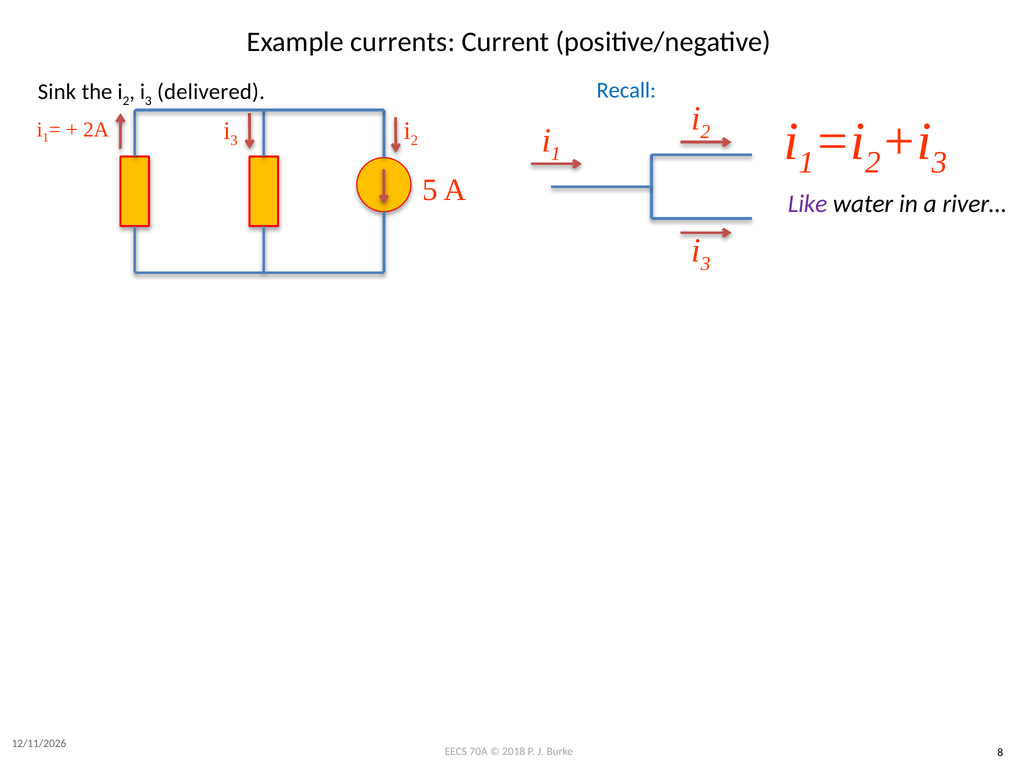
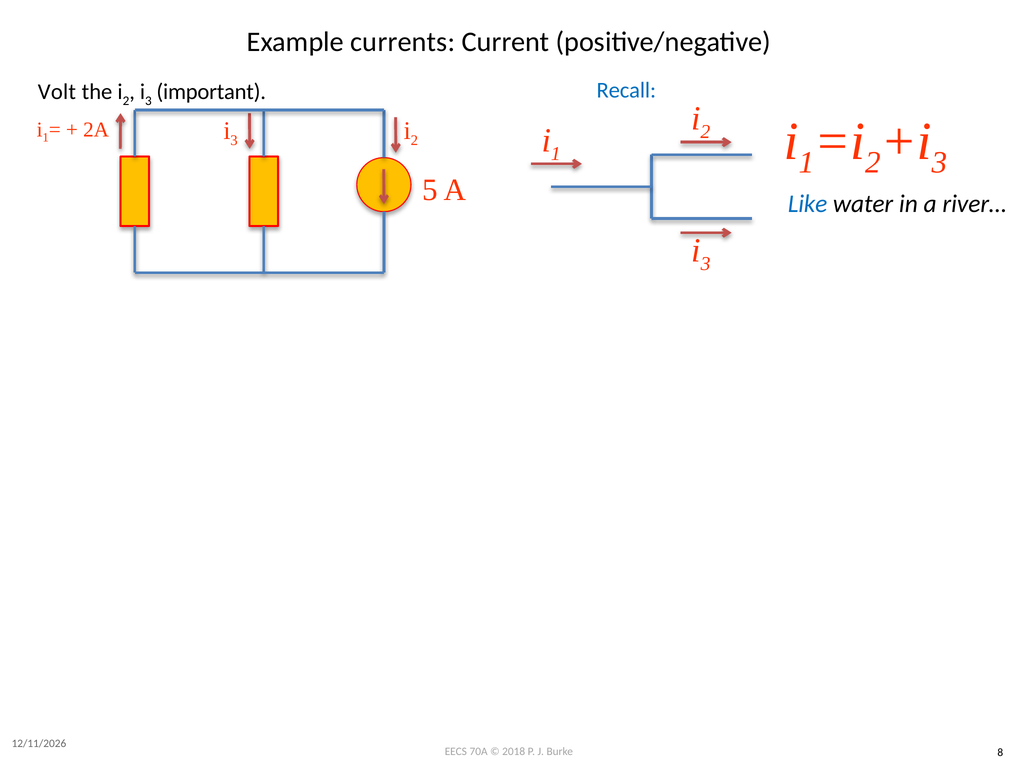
Sink: Sink -> Volt (57, 92)
delivered: delivered -> important (211, 92)
Like colour: purple -> blue (808, 204)
